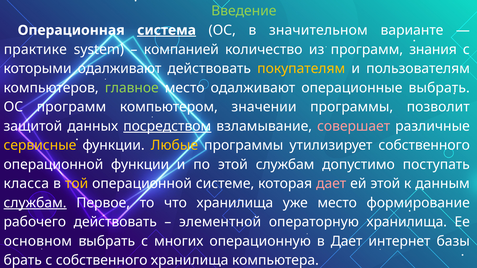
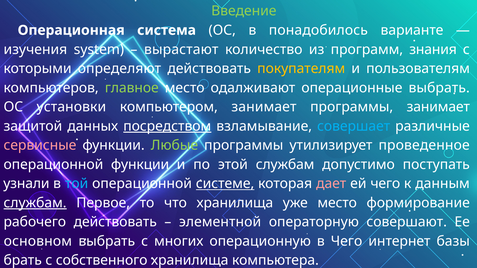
система underline: present -> none (167, 30)
значительном: значительном -> понадобилось (318, 30)
практике: практике -> изучения (35, 49)
компанией: компанией -> вырастают (181, 49)
которыми одалживают: одалживают -> определяют (119, 69)
OC программ: программ -> установки (71, 107)
компьютером значении: значении -> занимает (264, 107)
программы позволит: позволит -> занимает (438, 107)
совершает colour: pink -> light blue (354, 126)
сервисные colour: yellow -> pink (40, 145)
Любые colour: yellow -> light green (174, 145)
утилизирует собственного: собственного -> проведенное (424, 145)
класса: класса -> узнали (26, 184)
той colour: yellow -> light blue (77, 184)
системе underline: none -> present (225, 184)
ей этой: этой -> чего (385, 184)
операторную хранилища: хранилища -> совершают (407, 222)
в Дает: Дает -> Чего (347, 241)
